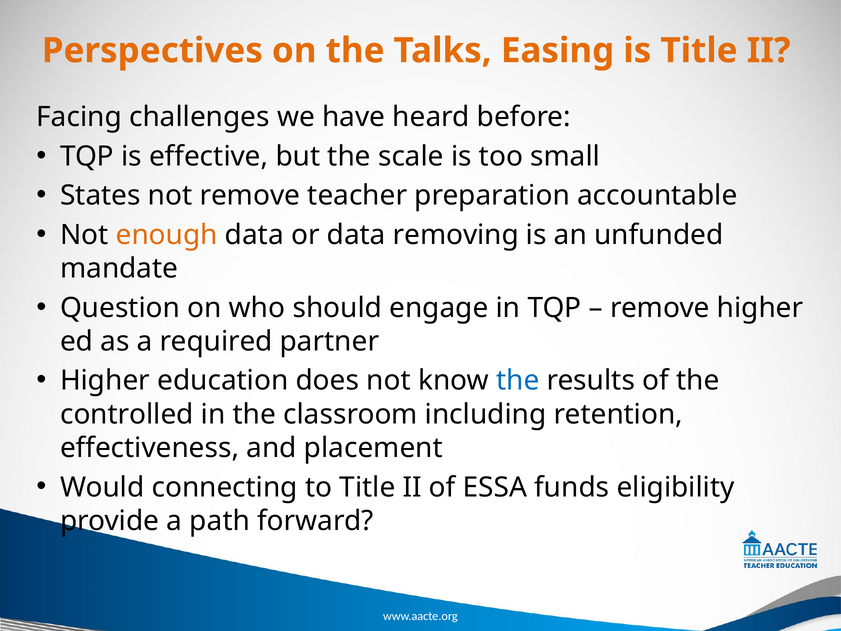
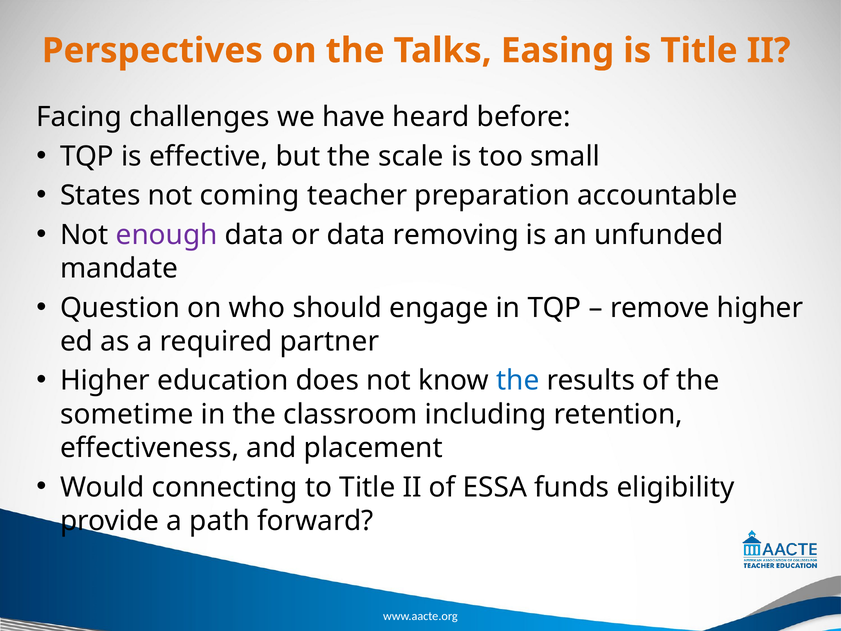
not remove: remove -> coming (250, 196)
enough colour: orange -> purple (167, 235)
controlled: controlled -> sometime (127, 414)
